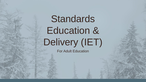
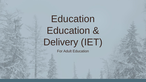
Standards: Standards -> Education (73, 19)
